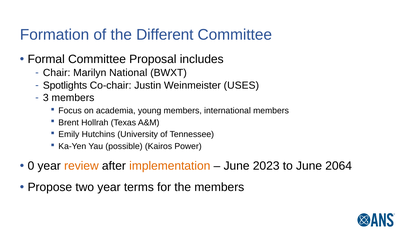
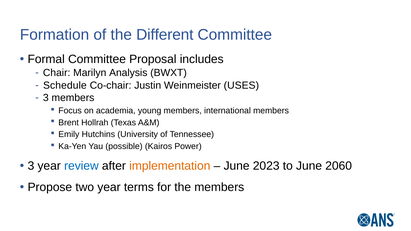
National: National -> Analysis (128, 73)
Spotlights: Spotlights -> Schedule (65, 85)
0: 0 -> 3 (31, 166)
review colour: orange -> blue (81, 166)
2064: 2064 -> 2060 (339, 166)
